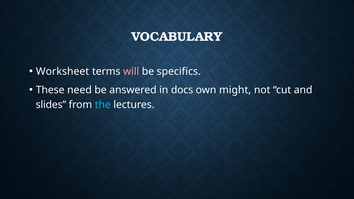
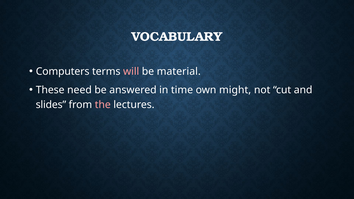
Worksheet: Worksheet -> Computers (63, 72)
specifics: specifics -> material (179, 72)
docs: docs -> time (182, 90)
the colour: light blue -> pink (103, 105)
